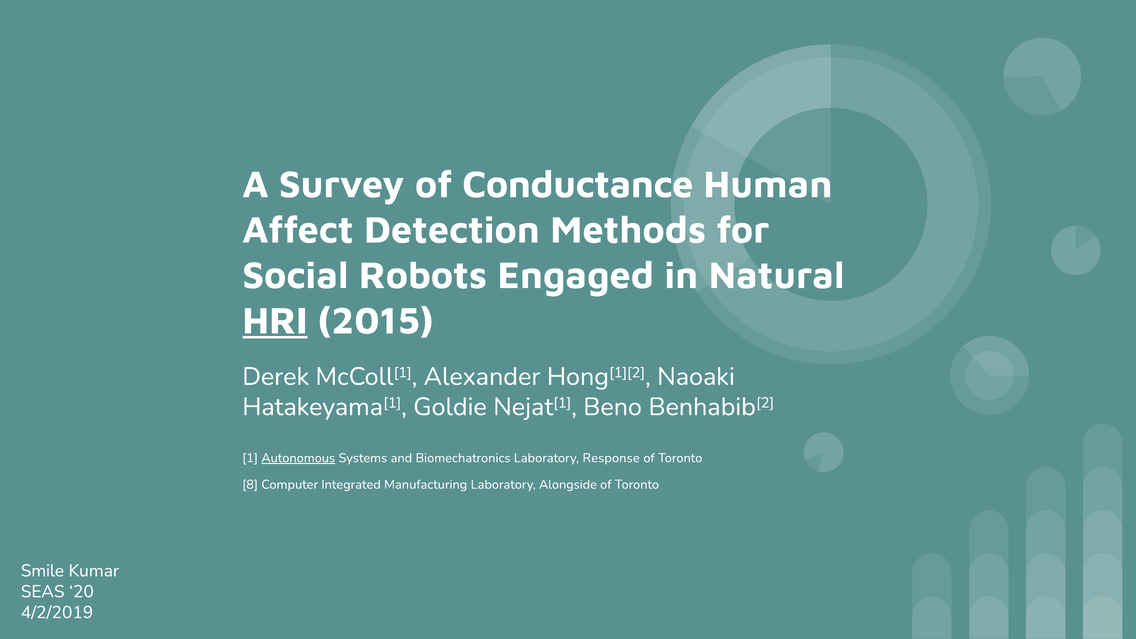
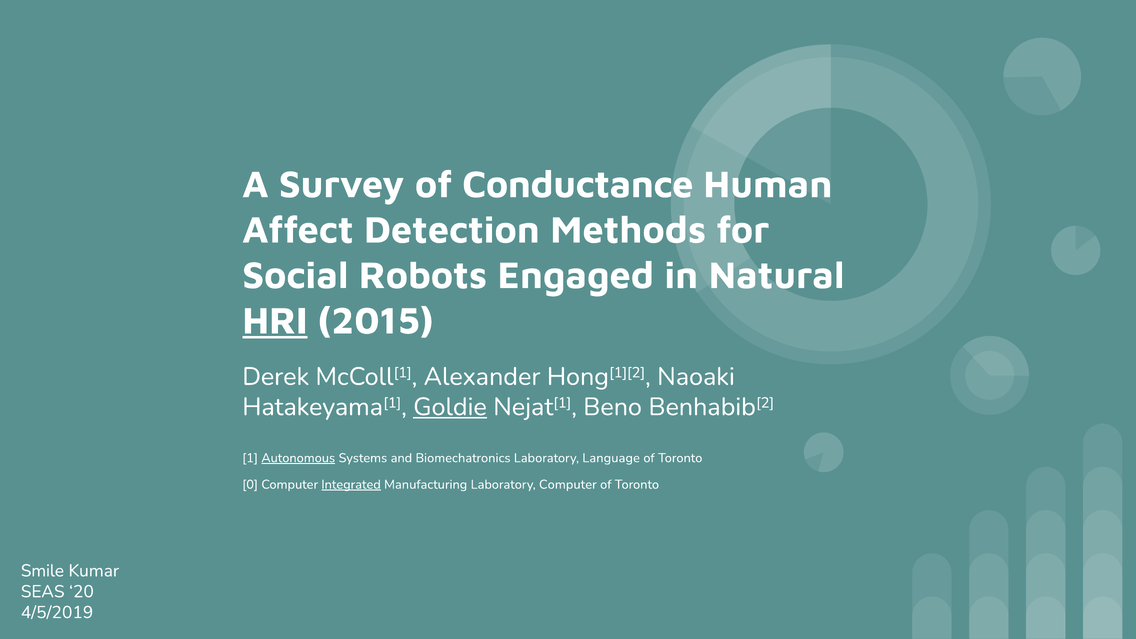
Goldie underline: none -> present (450, 407)
Response: Response -> Language (611, 458)
8: 8 -> 0 (250, 485)
Integrated underline: none -> present (351, 485)
Laboratory Alongside: Alongside -> Computer (568, 485)
4/2/2019: 4/2/2019 -> 4/5/2019 (57, 612)
